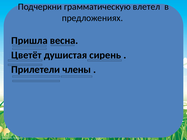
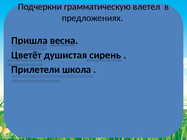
члены: члены -> школа (77, 70)
